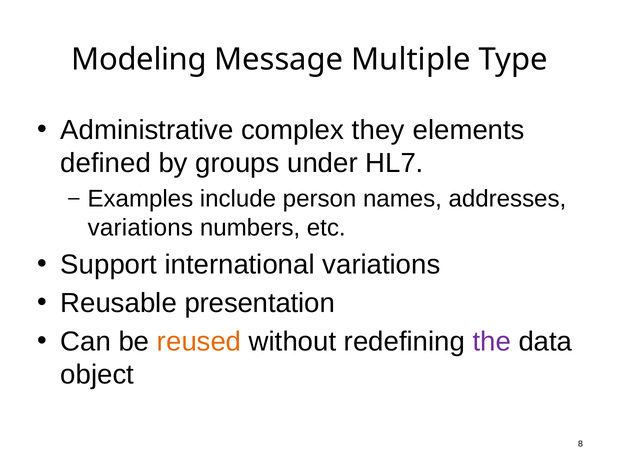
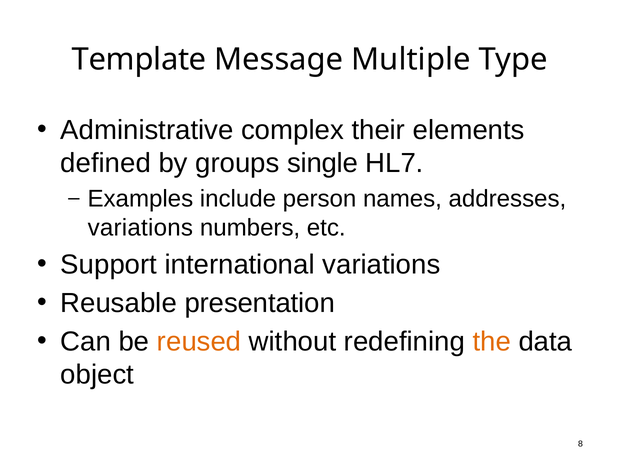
Modeling: Modeling -> Template (139, 60)
they: they -> their (378, 130)
under: under -> single (323, 163)
the colour: purple -> orange (492, 342)
